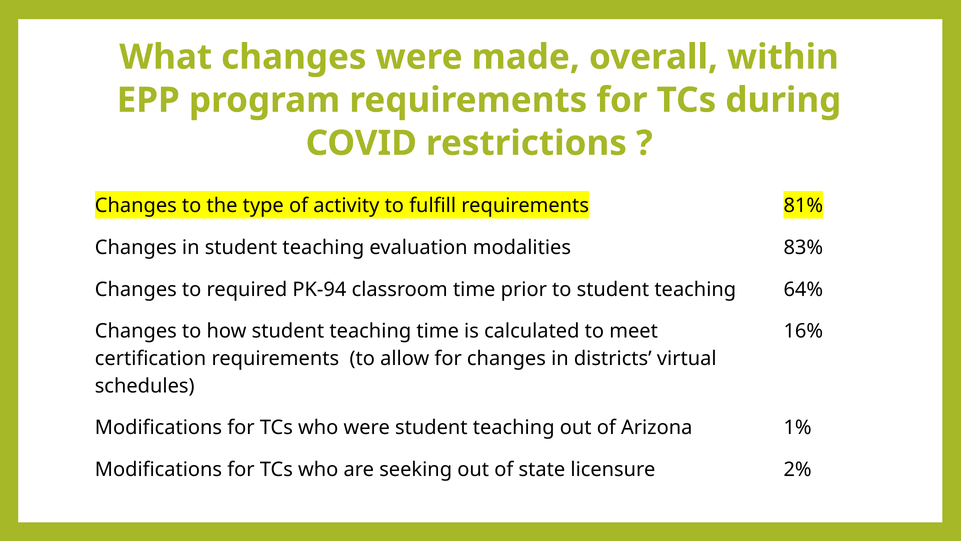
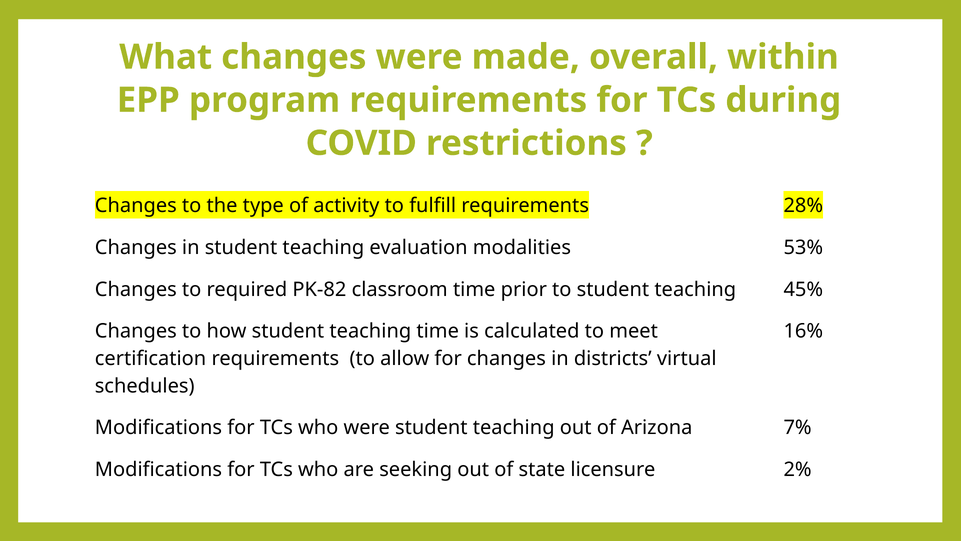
81%: 81% -> 28% (803, 206)
83%: 83% -> 53% (803, 247)
PK-94: PK-94 -> PK-82 (319, 289)
64%: 64% -> 45% (803, 289)
1%: 1% -> 7% (798, 427)
